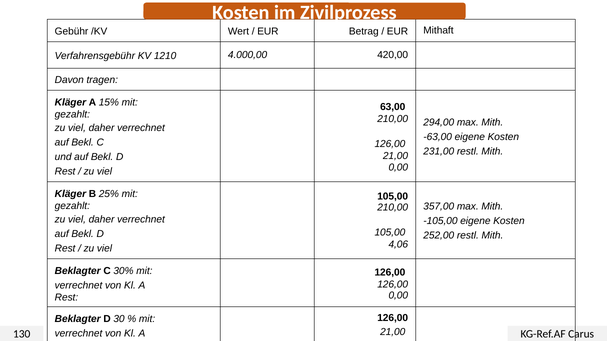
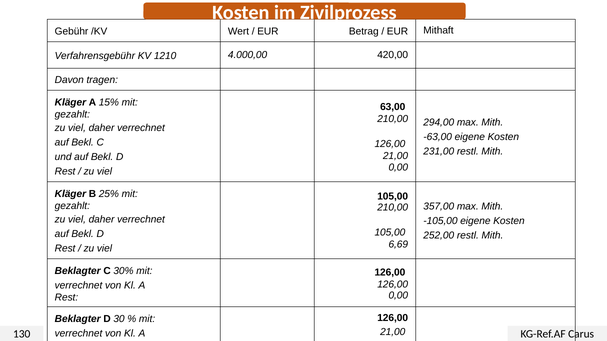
4,06: 4,06 -> 6,69 (398, 245)
